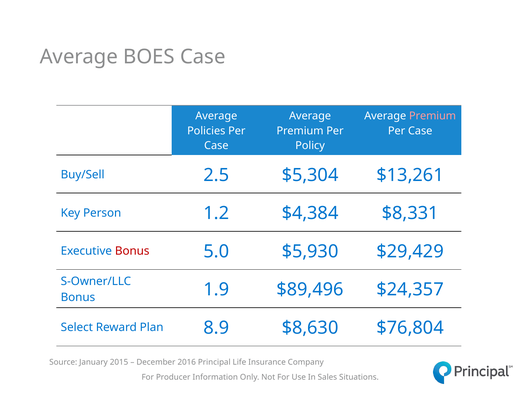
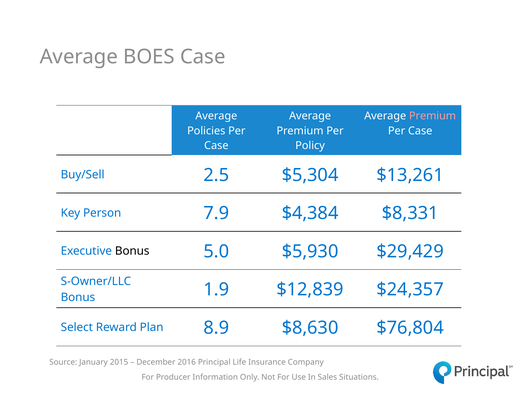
1.2: 1.2 -> 7.9 (216, 213)
Bonus colour: red -> black (132, 251)
$89,496: $89,496 -> $12,839 (310, 290)
